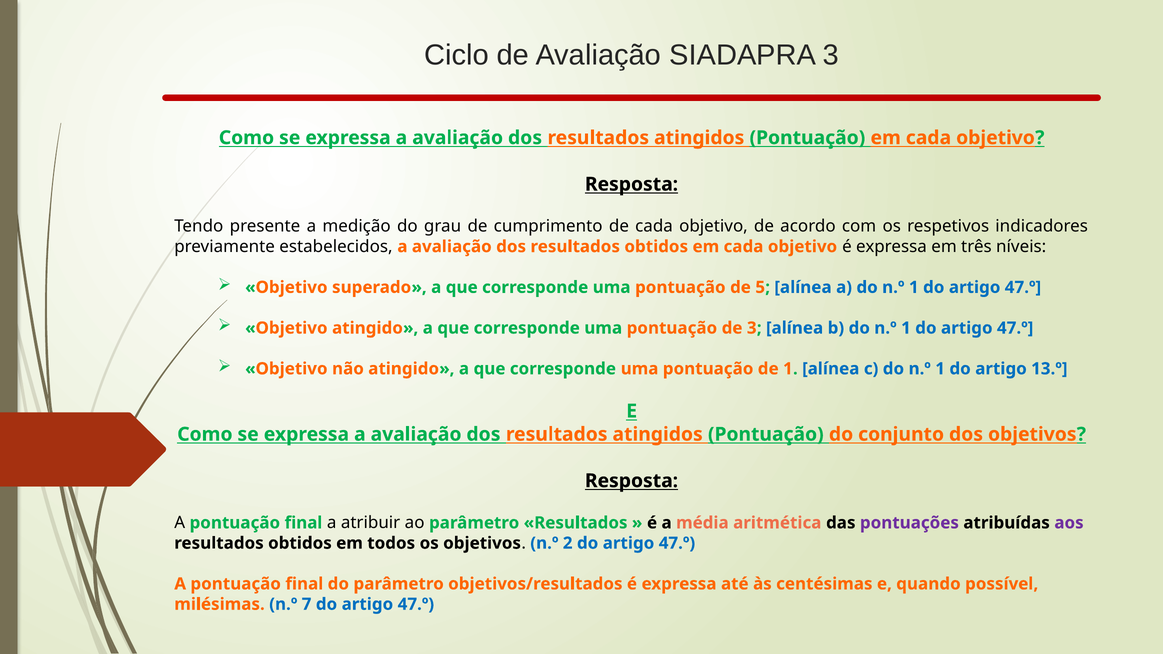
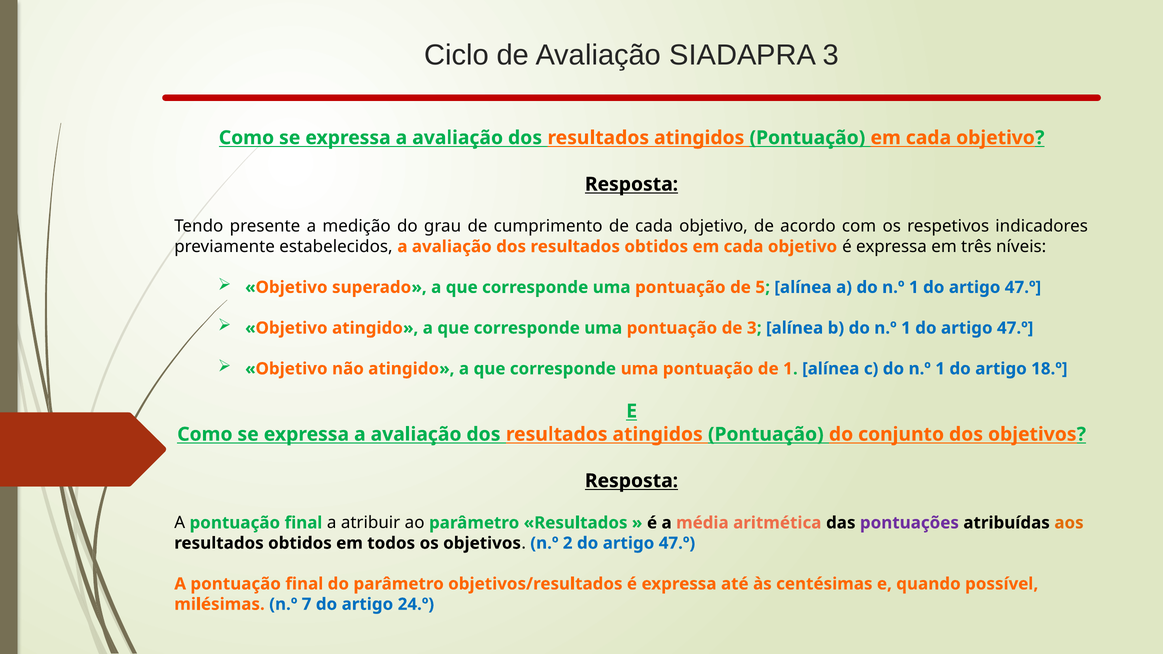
13.º: 13.º -> 18.º (1049, 369)
aos colour: purple -> orange (1069, 523)
7 do artigo 47.º: 47.º -> 24.º (416, 604)
